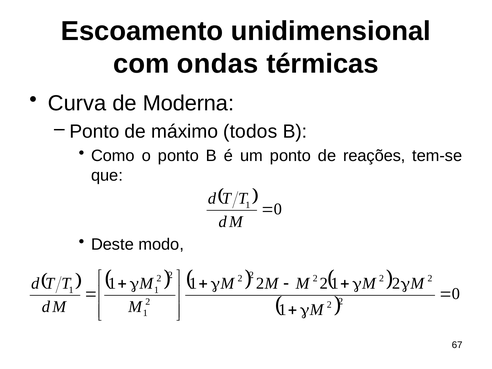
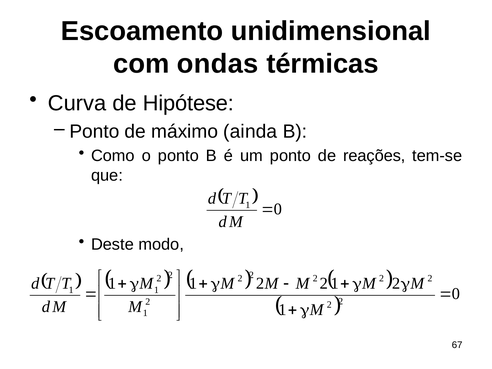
Moderna: Moderna -> Hipótese (188, 103)
todos: todos -> ainda (250, 131)
